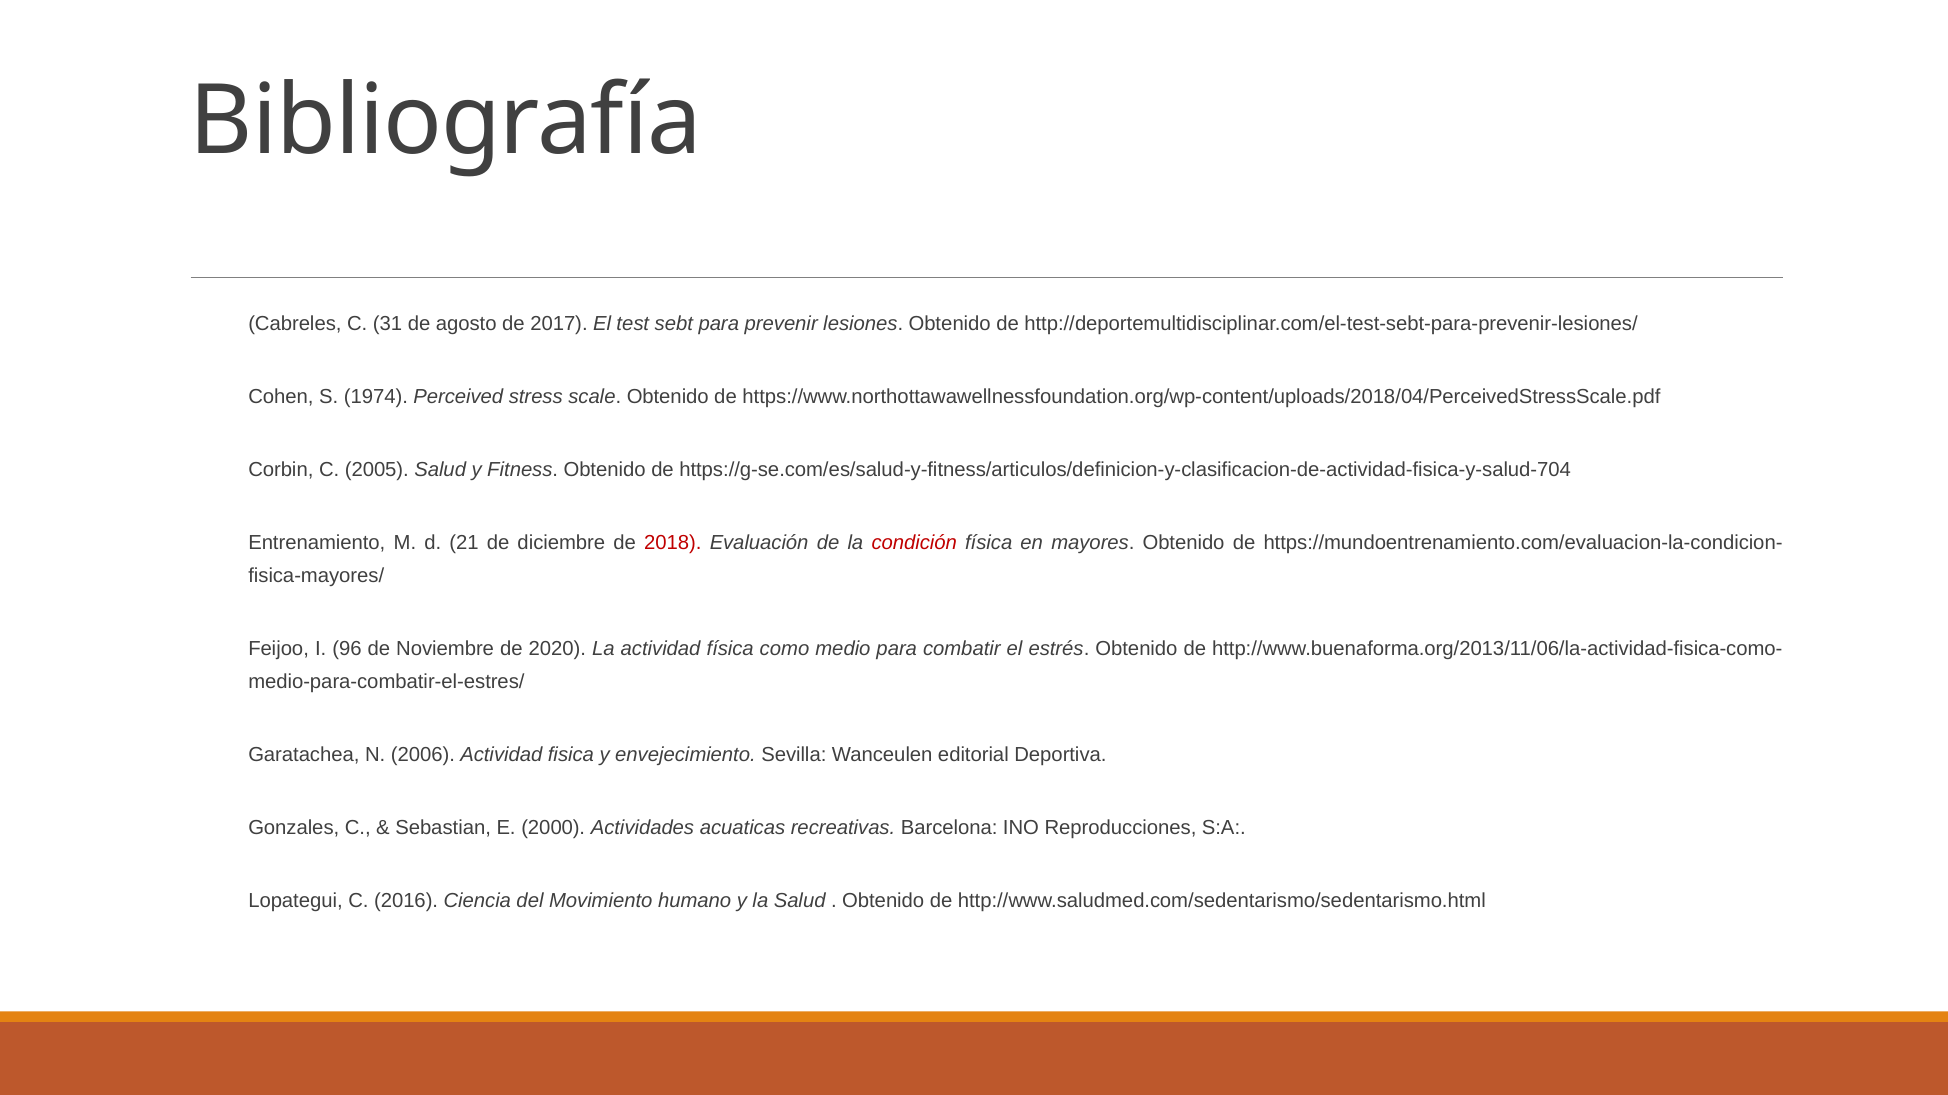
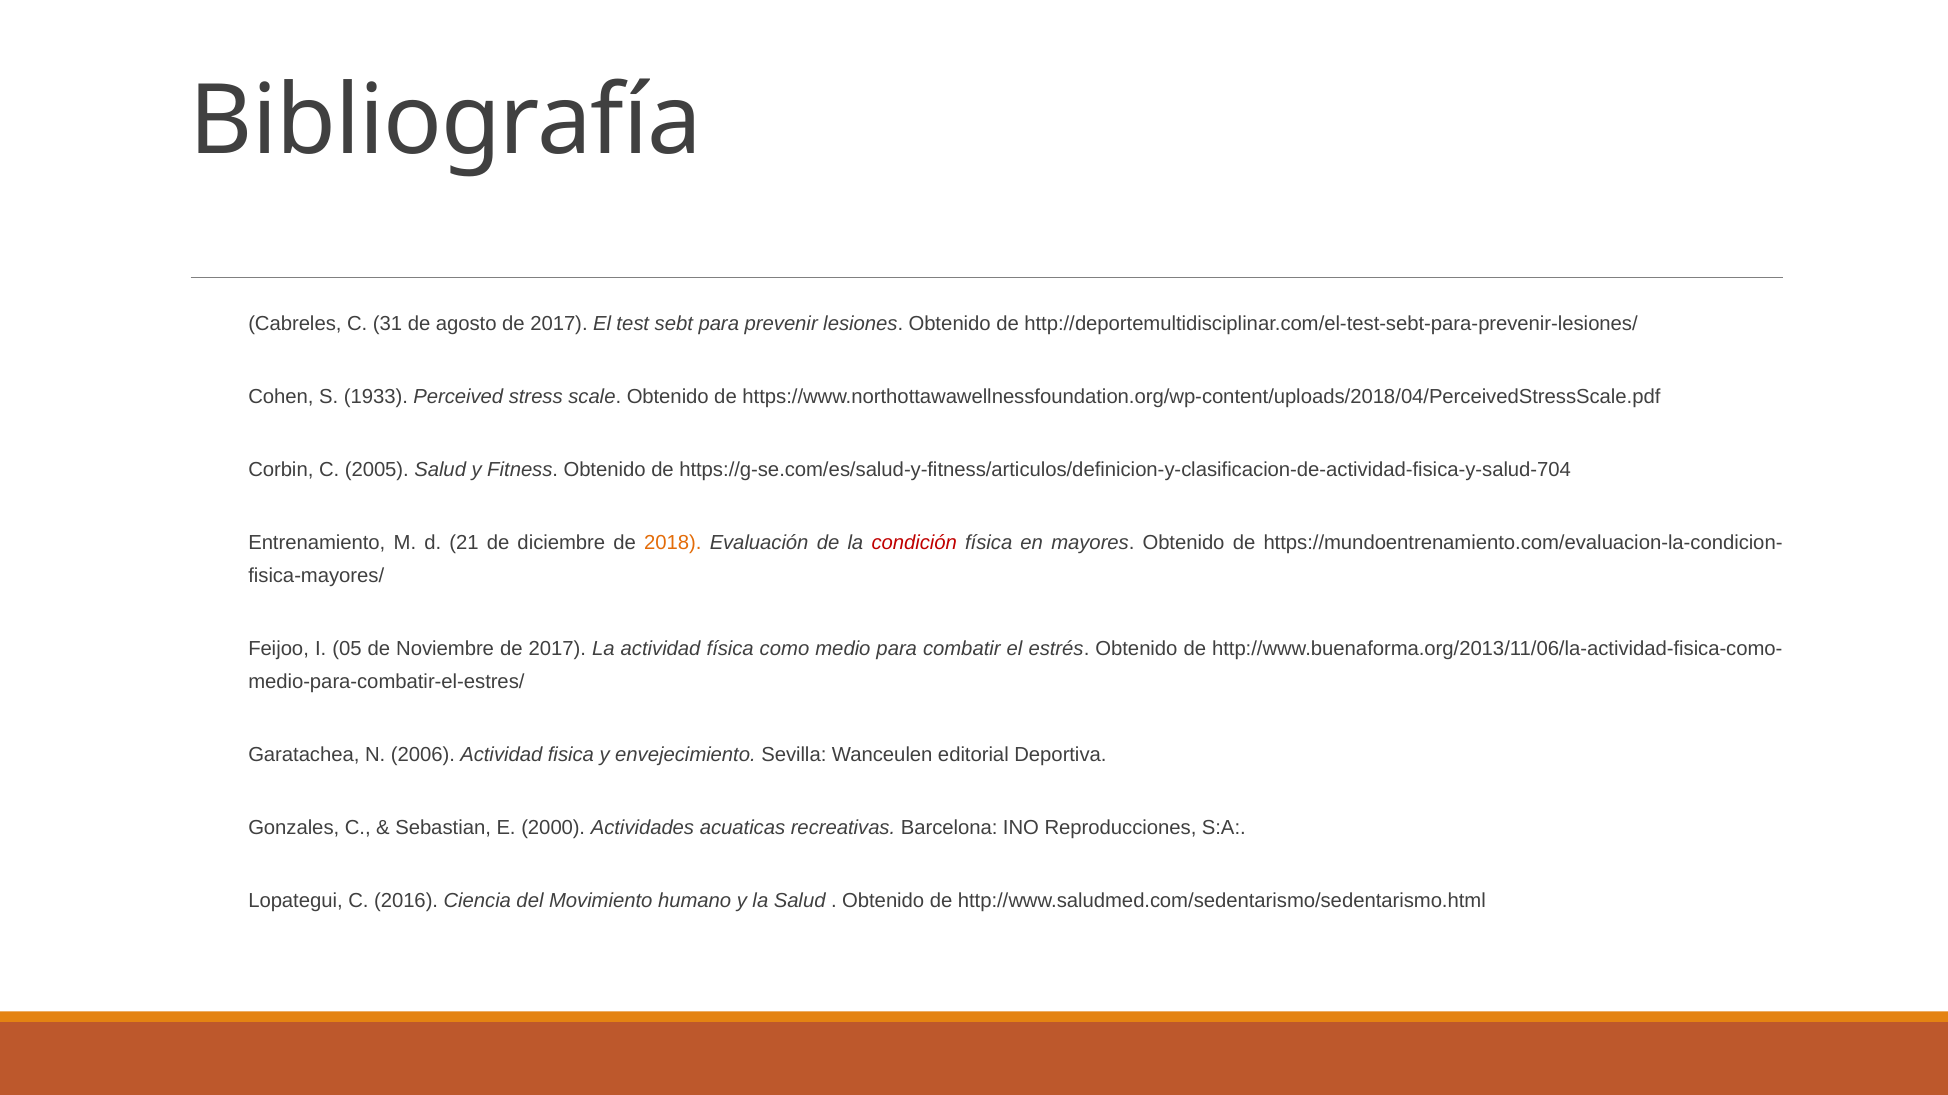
1974: 1974 -> 1933 (376, 397)
2018 colour: red -> orange (673, 543)
96: 96 -> 05 (347, 649)
Noviembre de 2020: 2020 -> 2017 (557, 649)
